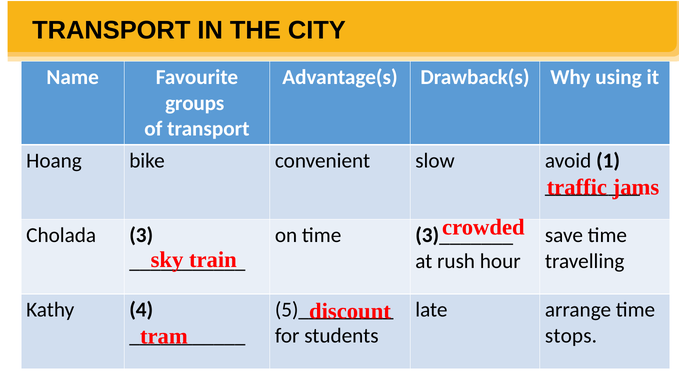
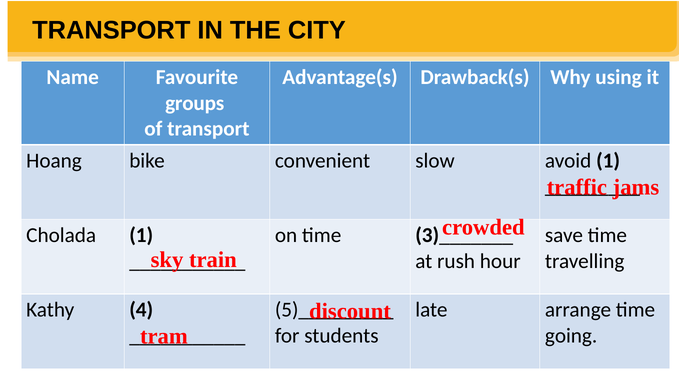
Cholada 3: 3 -> 1 (141, 235)
stops: stops -> going (571, 336)
